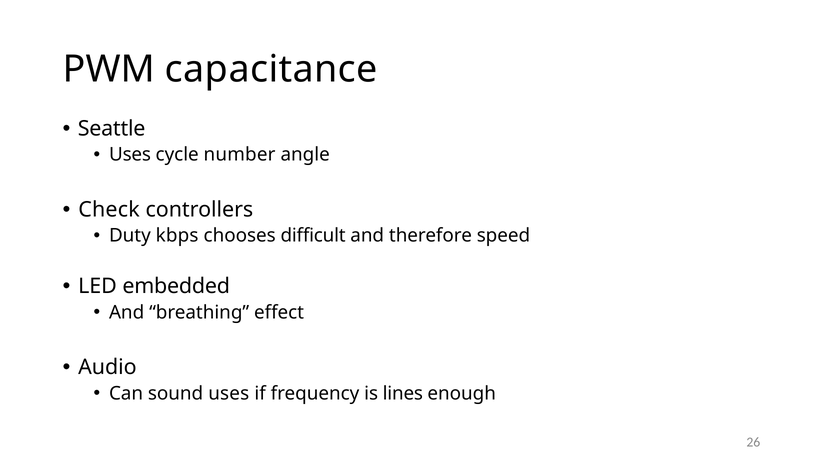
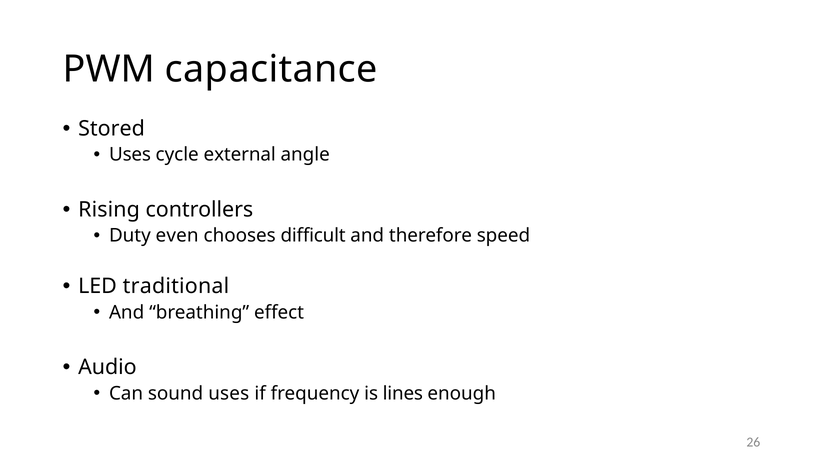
Seattle: Seattle -> Stored (111, 129)
number: number -> external (240, 155)
Check: Check -> Rising (109, 210)
kbps: kbps -> even (177, 236)
embedded: embedded -> traditional (176, 286)
